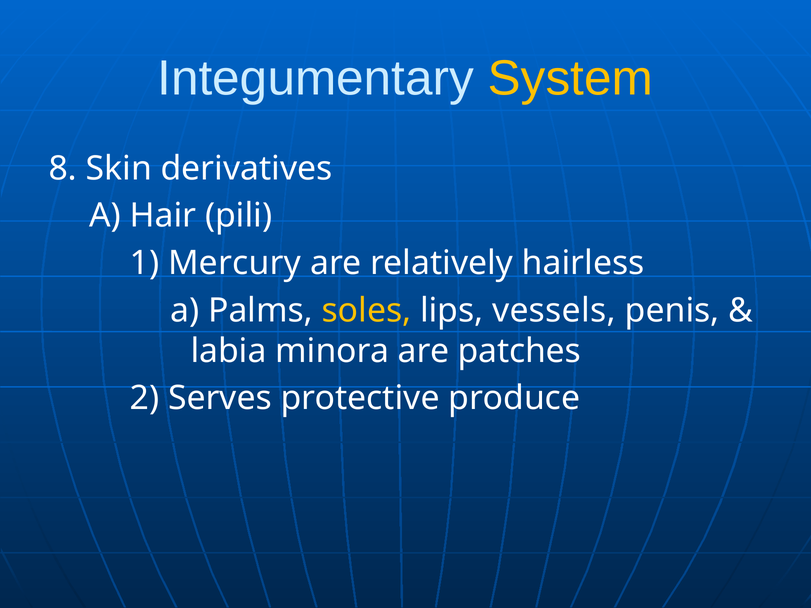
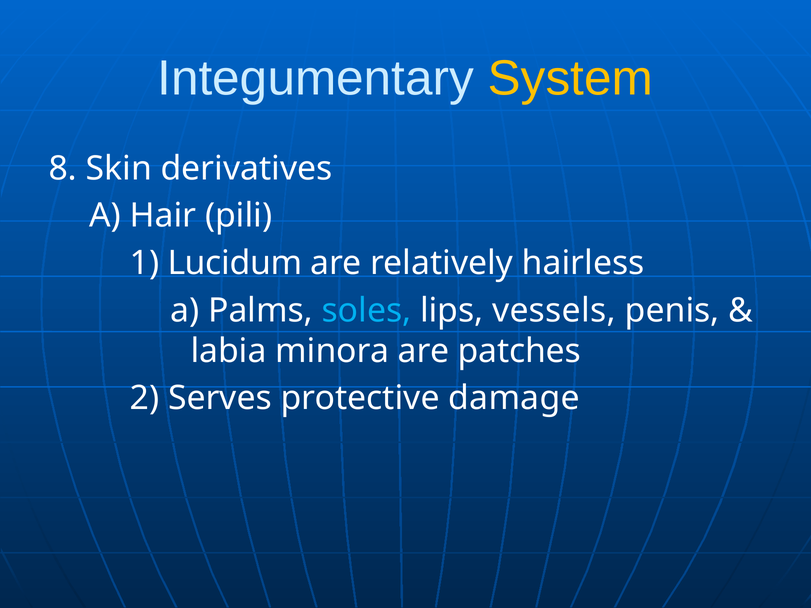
Mercury: Mercury -> Lucidum (235, 263)
soles colour: yellow -> light blue (366, 311)
produce: produce -> damage (514, 398)
